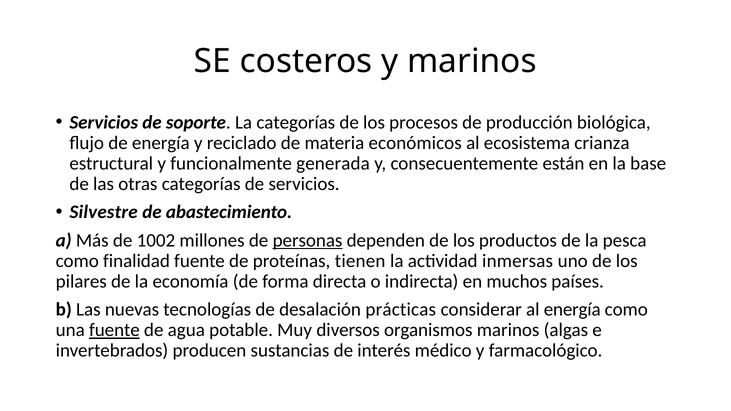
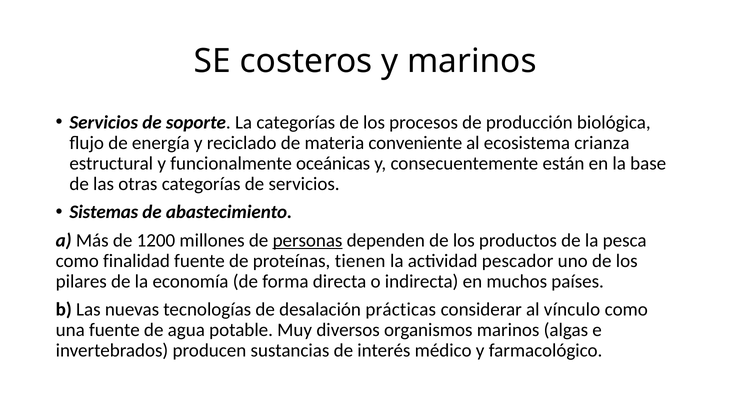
económicos: económicos -> conveniente (415, 143)
generada: generada -> oceánicas (333, 163)
Silvestre: Silvestre -> Sistemas (104, 212)
1002: 1002 -> 1200 (156, 240)
inmersas: inmersas -> pescador (518, 261)
al energía: energía -> vínculo (572, 310)
fuente underline: present -> none (114, 330)
